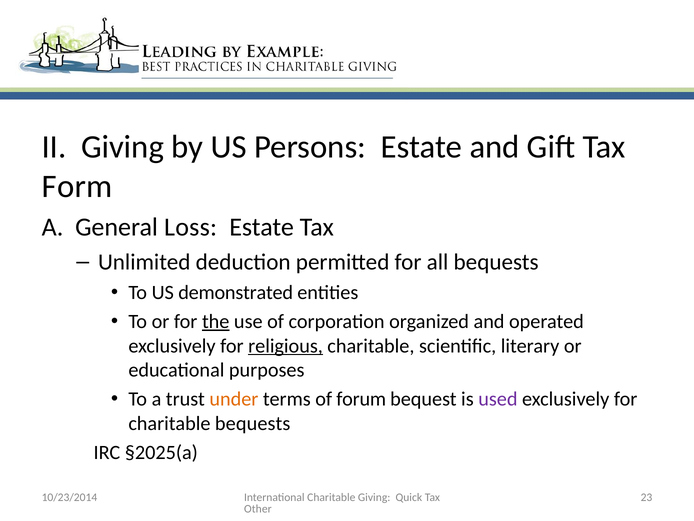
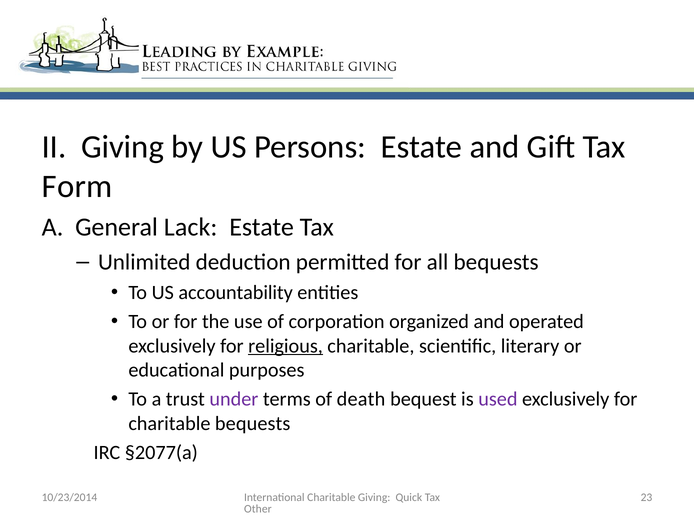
Loss: Loss -> Lack (191, 227)
demonstrated: demonstrated -> accountability (236, 292)
the underline: present -> none (216, 321)
under colour: orange -> purple (234, 399)
forum: forum -> death (361, 399)
§2025(a: §2025(a -> §2077(a (161, 452)
